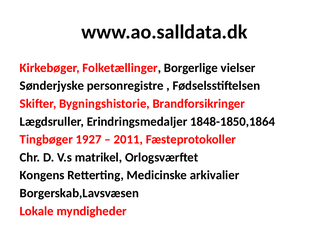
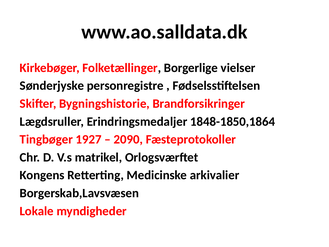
2011: 2011 -> 2090 (128, 139)
